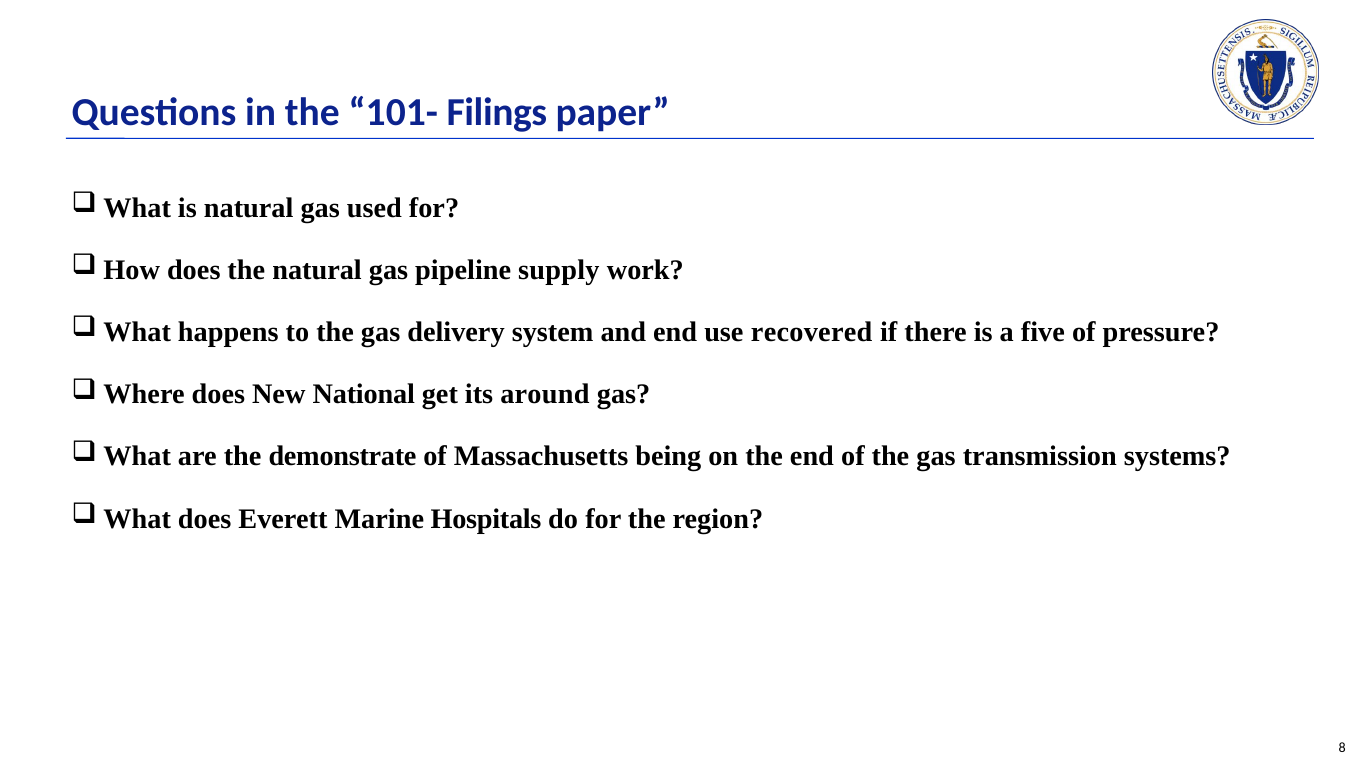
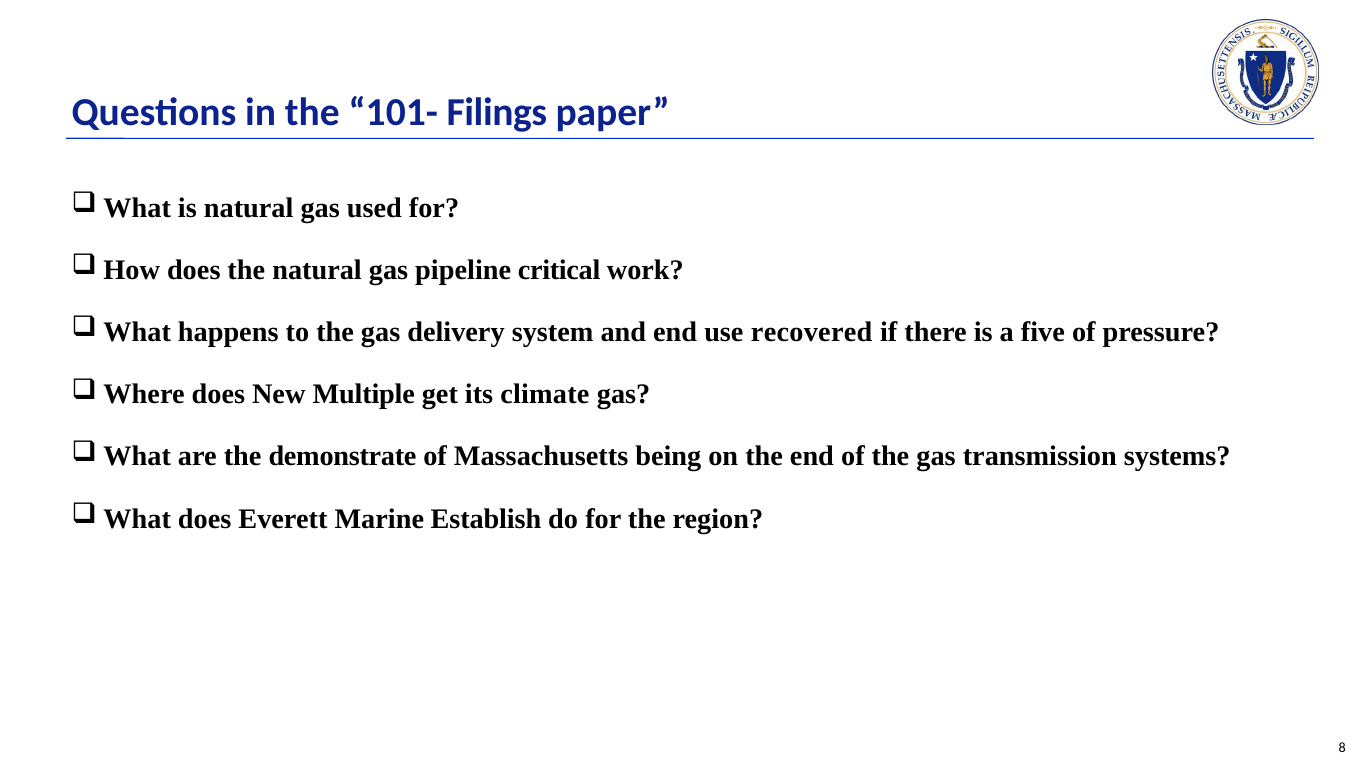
supply: supply -> critical (559, 270)
National: National -> Multiple (364, 394)
around: around -> climate (545, 394)
Hospitals: Hospitals -> Establish (486, 519)
